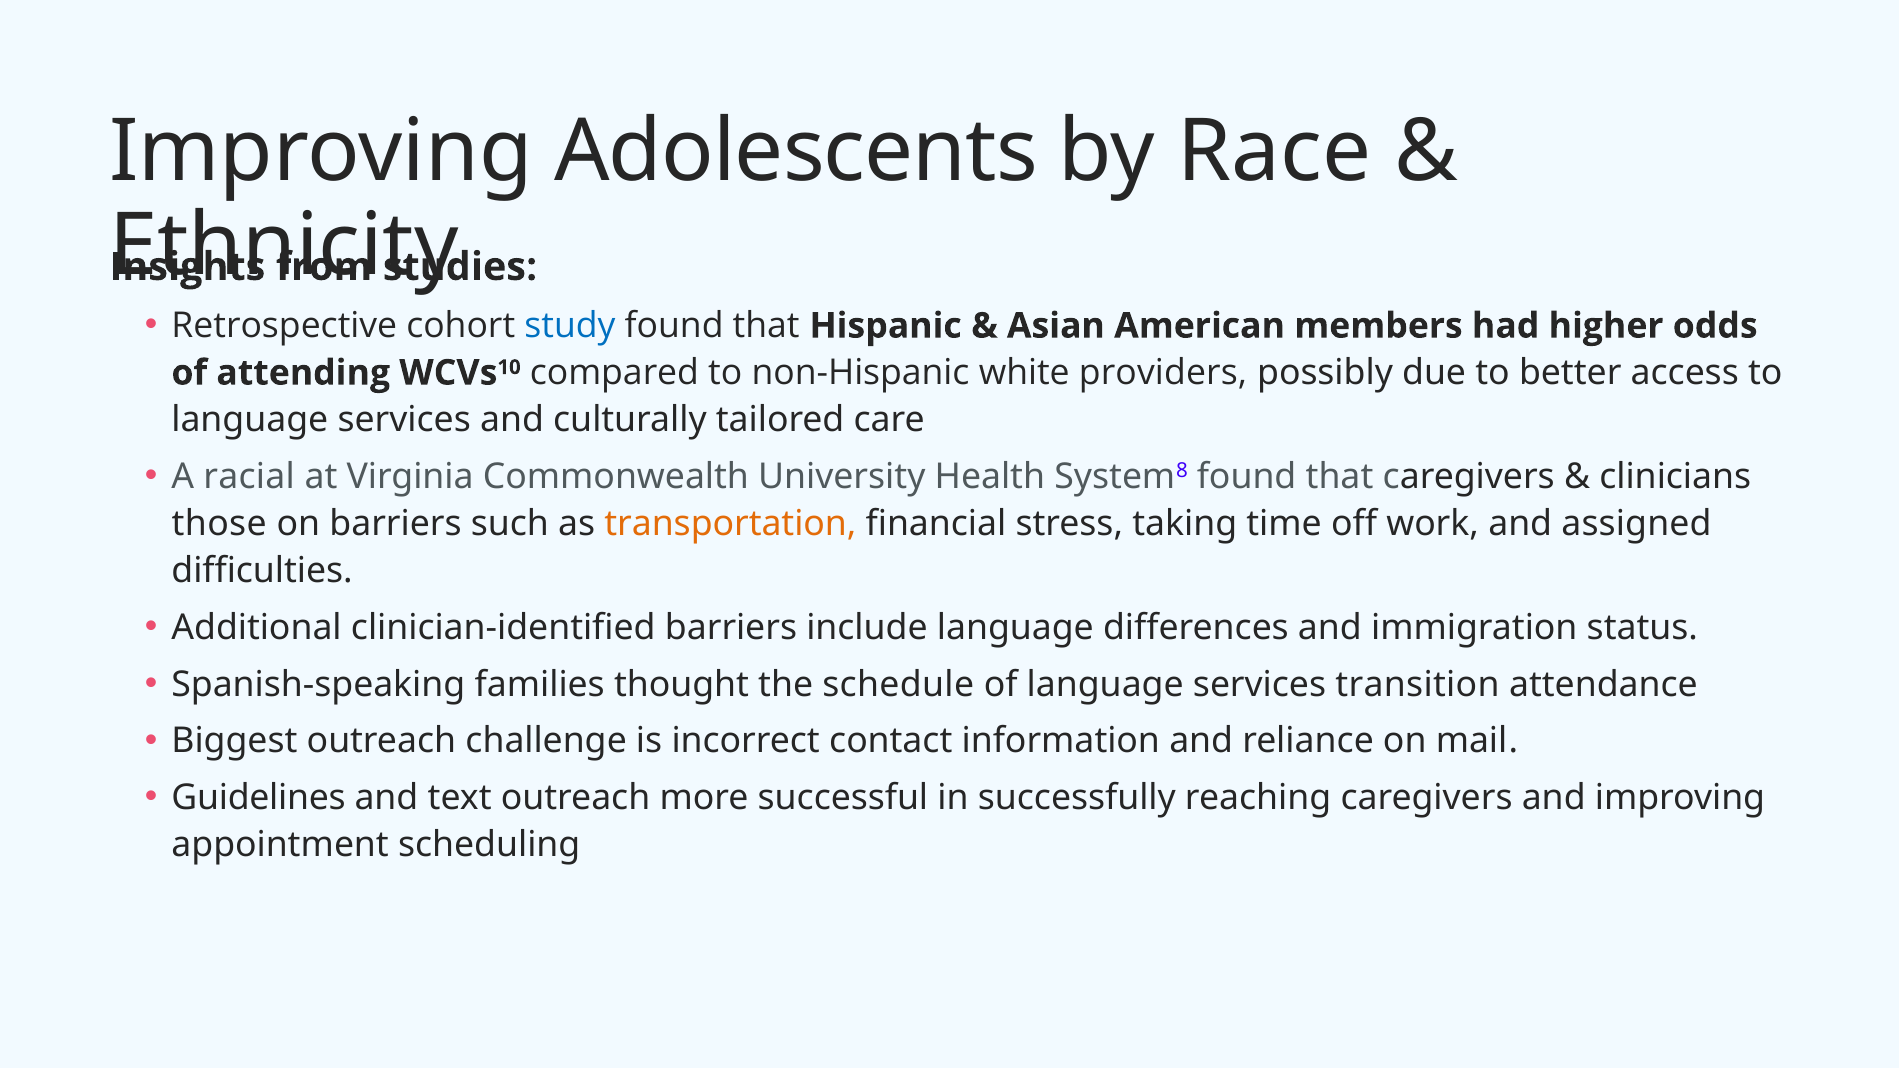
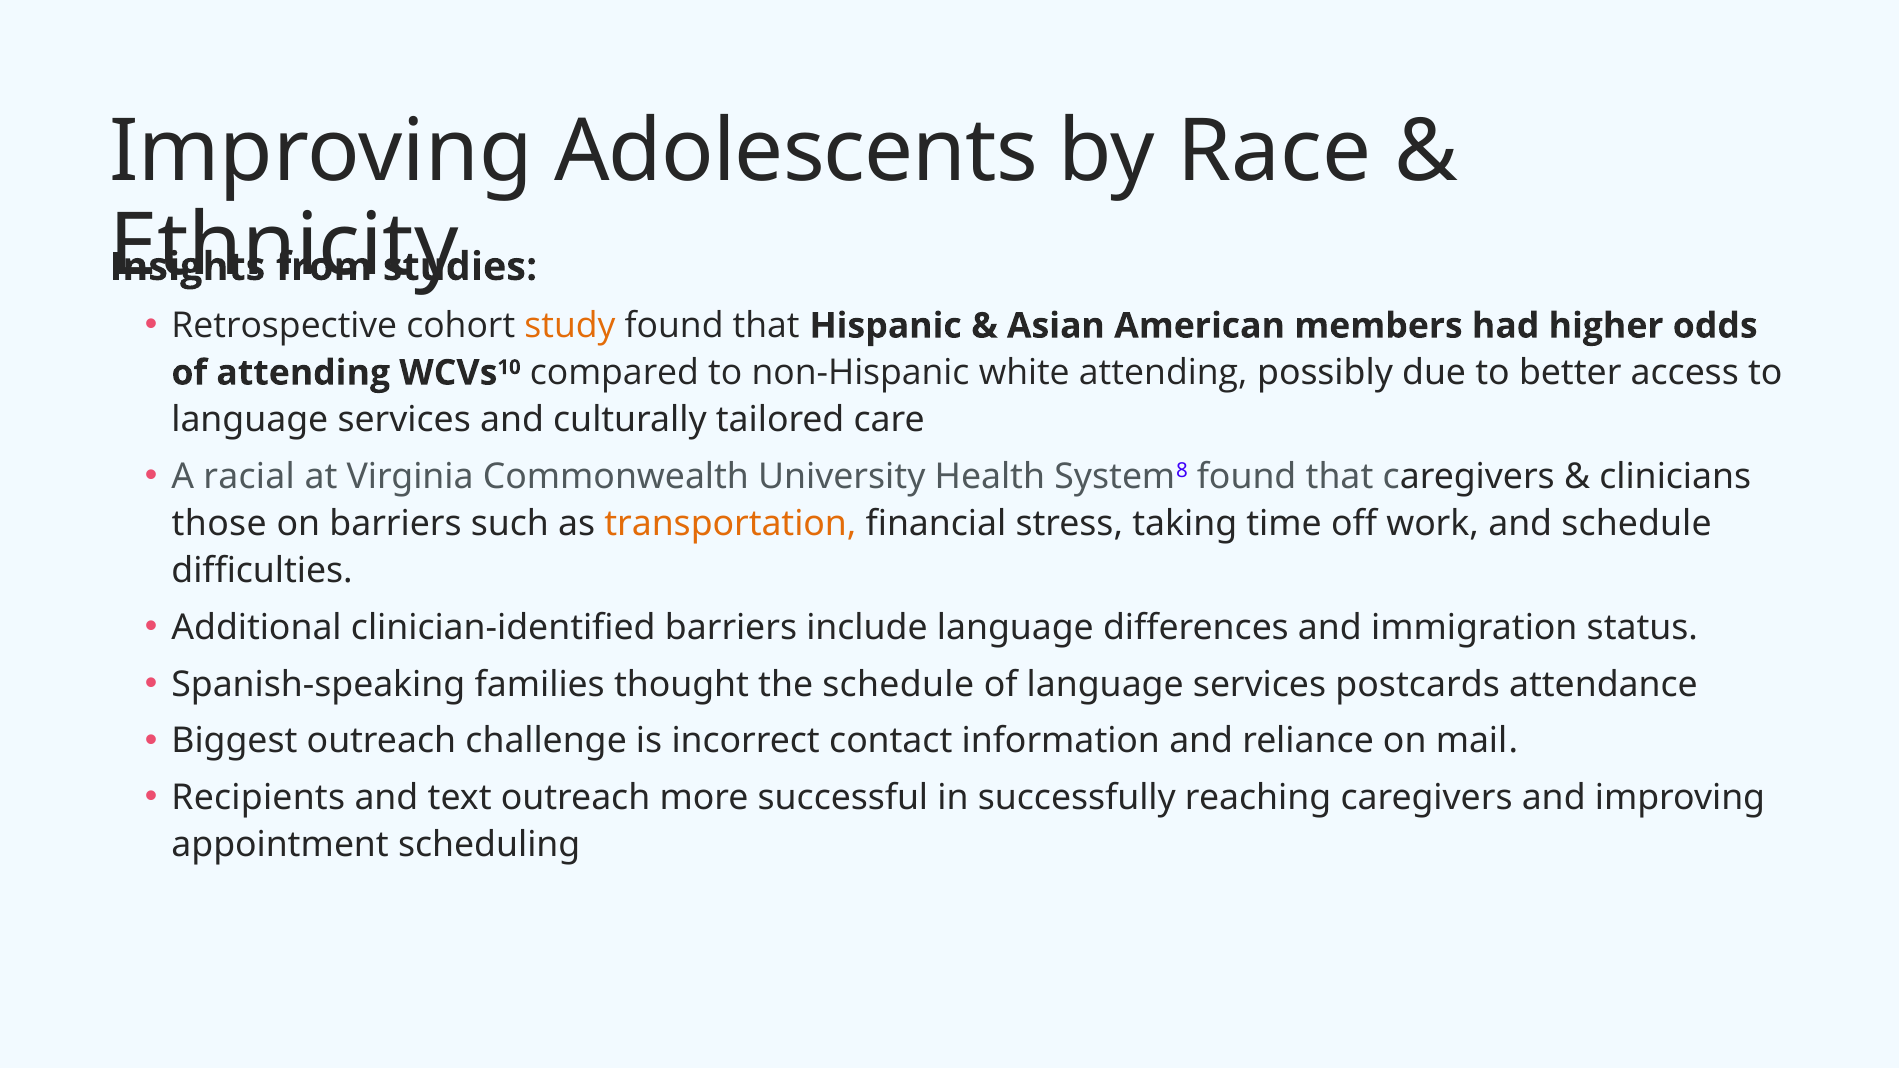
study colour: blue -> orange (570, 326)
white providers: providers -> attending (1163, 373)
and assigned: assigned -> schedule (1636, 524)
transition: transition -> postcards (1418, 684)
Guidelines: Guidelines -> Recipients (258, 798)
